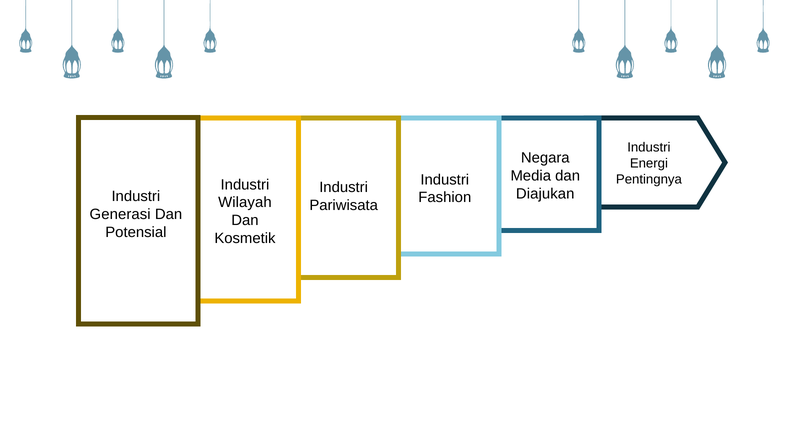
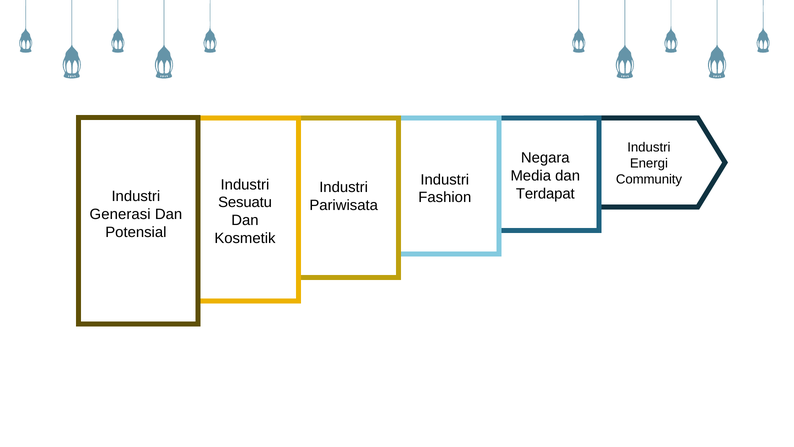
Pentingnya: Pentingnya -> Community (649, 179)
Diajukan: Diajukan -> Terdapat (545, 193)
Wilayah: Wilayah -> Sesuatu (245, 202)
